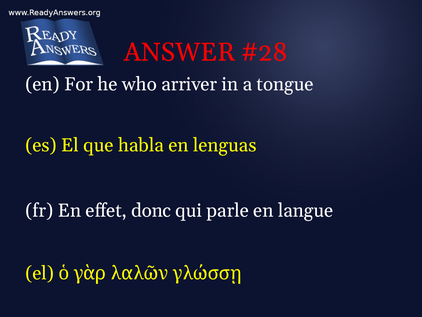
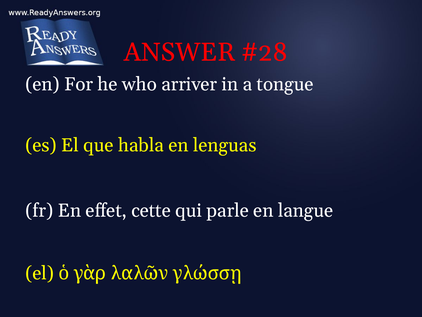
donc: donc -> cette (151, 210)
